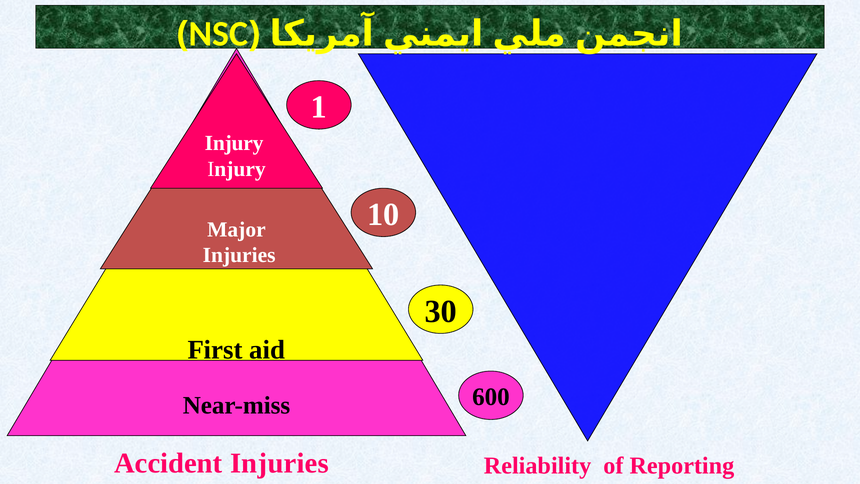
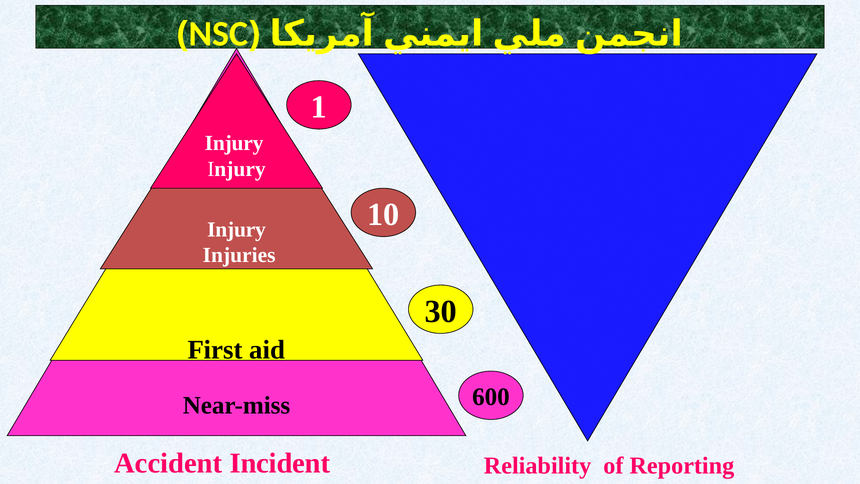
Major: Major -> Injury (237, 229)
Accident Injuries: Injuries -> Incident (280, 463)
